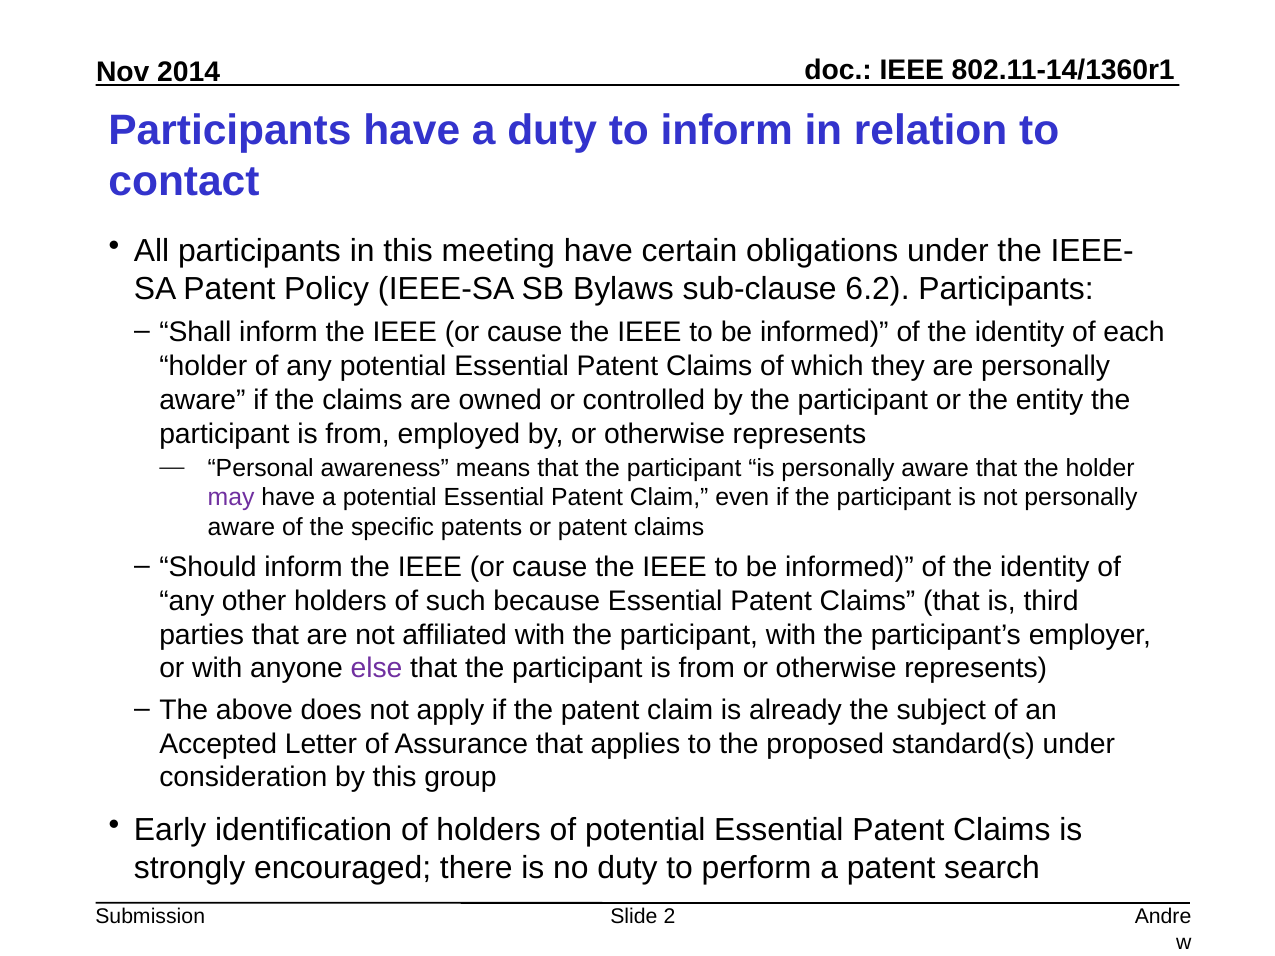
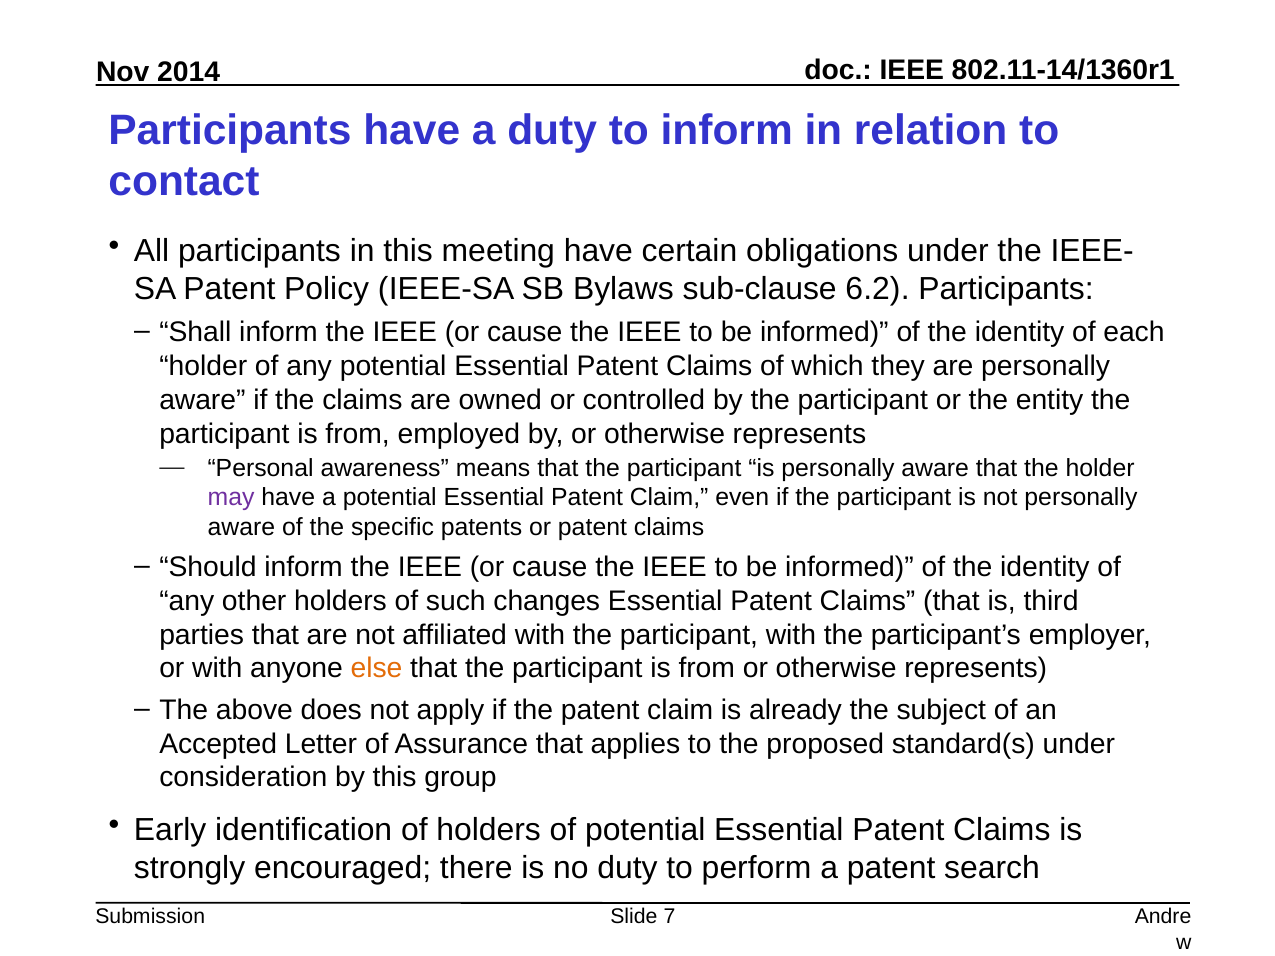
because: because -> changes (547, 601)
else colour: purple -> orange (376, 669)
2: 2 -> 7 (669, 917)
